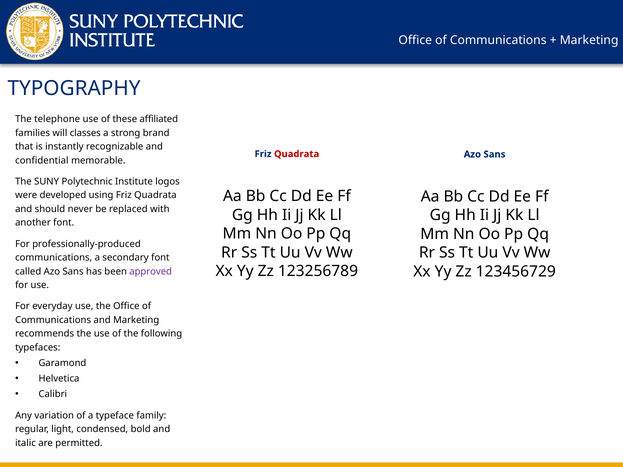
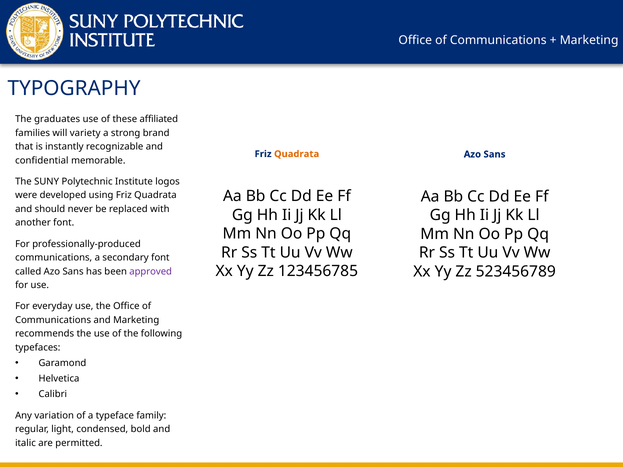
telephone: telephone -> graduates (57, 119)
classes: classes -> variety (85, 133)
Quadrata colour: red -> orange (297, 154)
123256789: 123256789 -> 123456785 (318, 271)
123456729: 123456729 -> 523456789 (516, 272)
